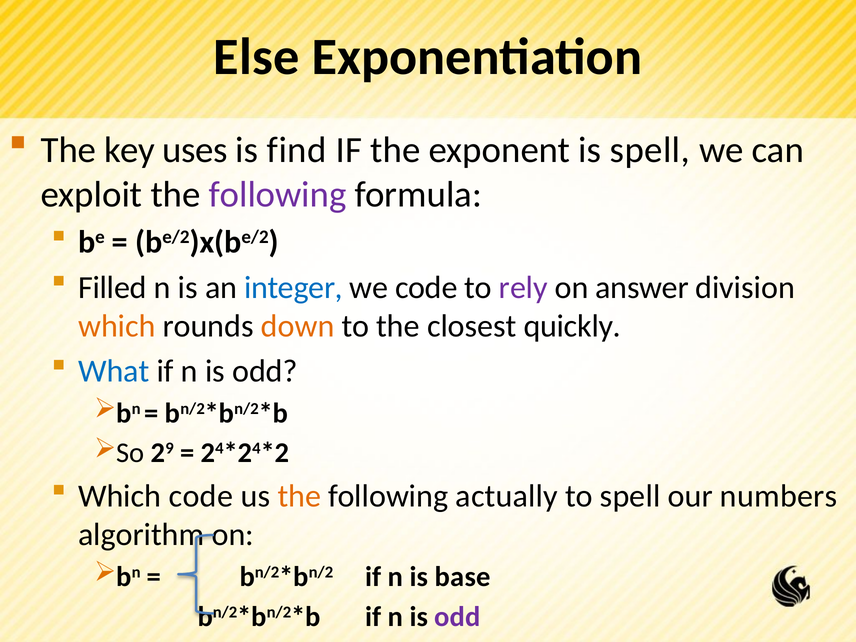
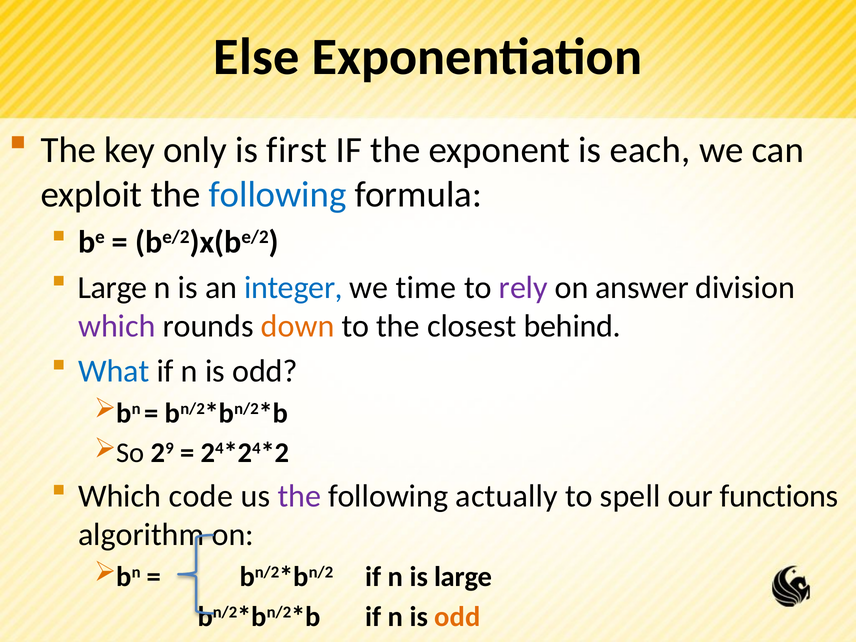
uses: uses -> only (195, 150)
find: find -> first (297, 150)
is spell: spell -> each (650, 150)
following colour: purple -> blue (278, 194)
Filled: Filled -> Large (113, 287)
we code: code -> time (426, 287)
which colour: orange -> purple (117, 326)
quickly: quickly -> behind (572, 326)
the colour: orange -> purple (299, 496)
numbers: numbers -> functions (779, 496)
is base: base -> large (463, 577)
odd colour: purple -> orange (457, 617)
